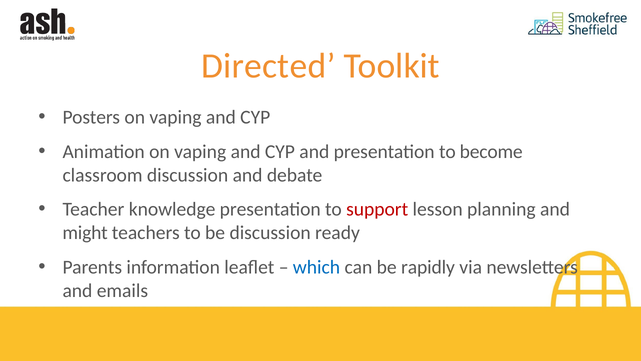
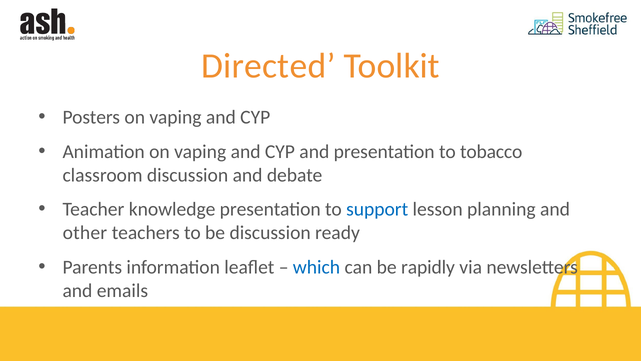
become: become -> tobacco (491, 151)
support colour: red -> blue (377, 209)
might: might -> other (85, 233)
